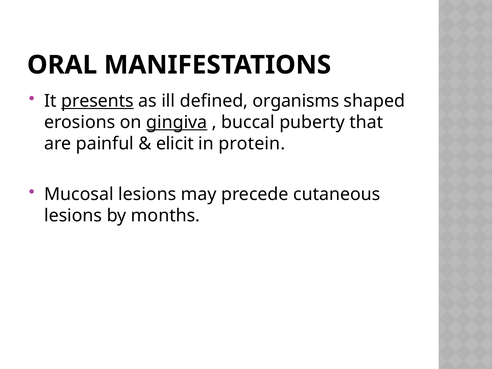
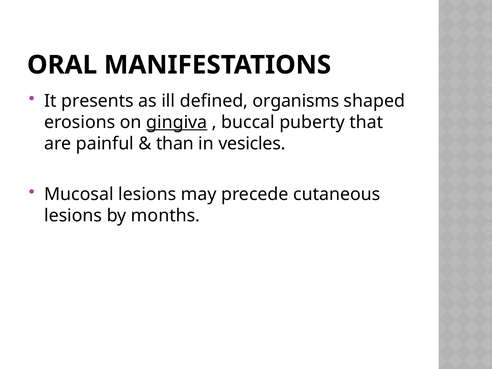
presents underline: present -> none (97, 101)
elicit: elicit -> than (175, 144)
protein: protein -> vesicles (252, 144)
